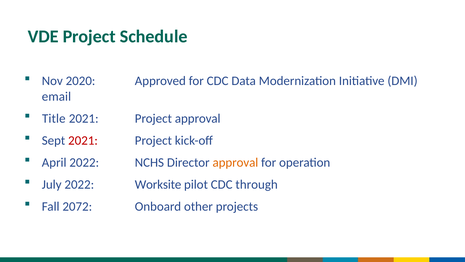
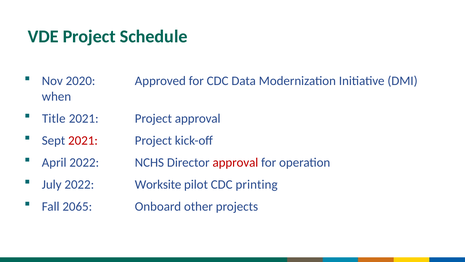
email: email -> when (56, 96)
approval colour: orange -> red (235, 162)
through: through -> printing (257, 184)
2072: 2072 -> 2065 (77, 206)
